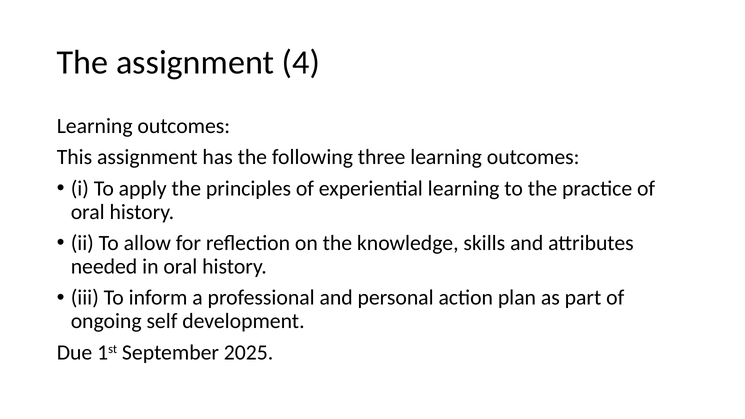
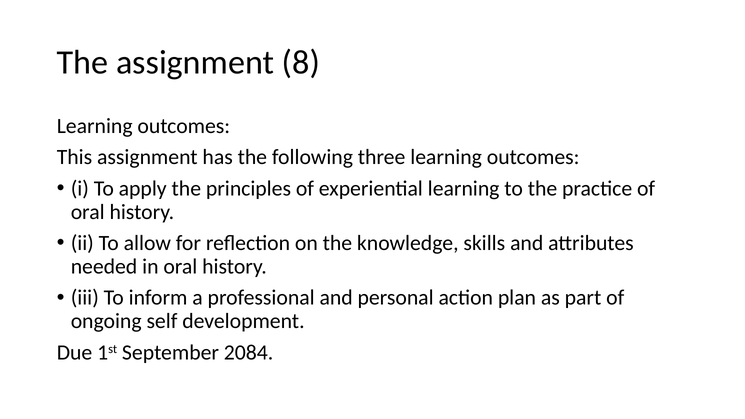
4: 4 -> 8 (301, 63)
2025: 2025 -> 2084 (249, 353)
